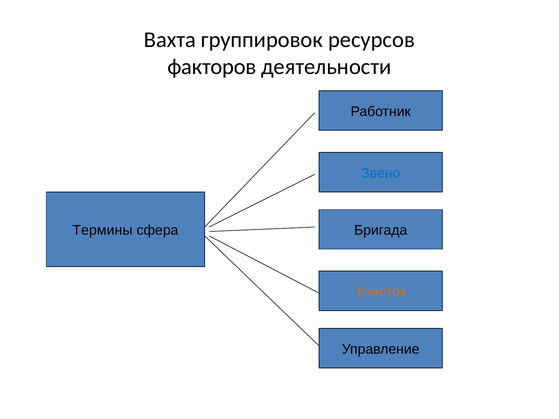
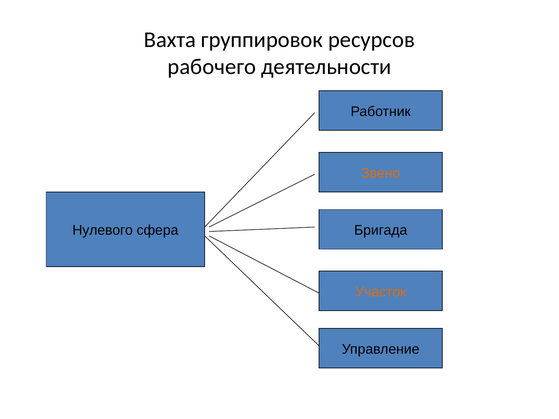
факторов: факторов -> рабочего (212, 67)
Звено colour: blue -> orange (381, 173)
Термины: Термины -> Нулевого (103, 230)
